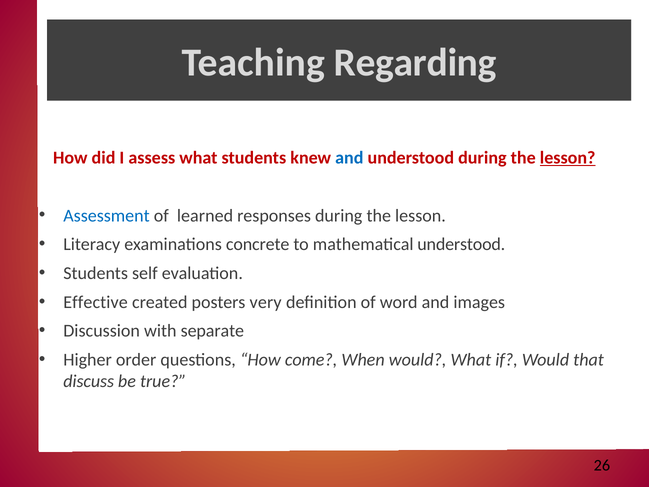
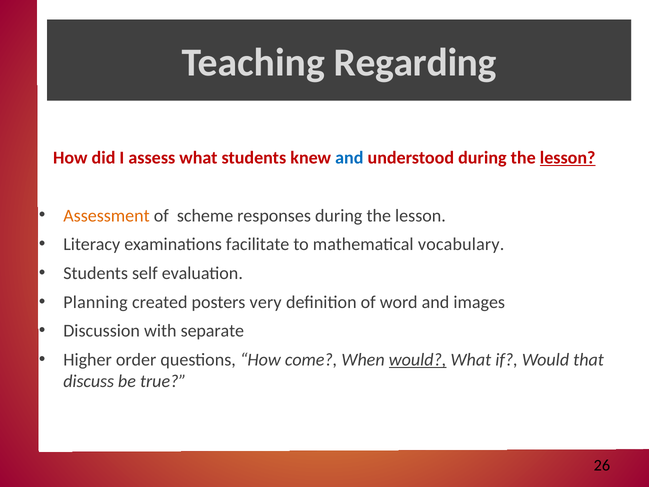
Assessment colour: blue -> orange (106, 215)
learned: learned -> scheme (205, 215)
concrete: concrete -> facilitate (258, 244)
mathematical understood: understood -> vocabulary (461, 244)
Effective: Effective -> Planning (96, 302)
would underline: none -> present (418, 360)
